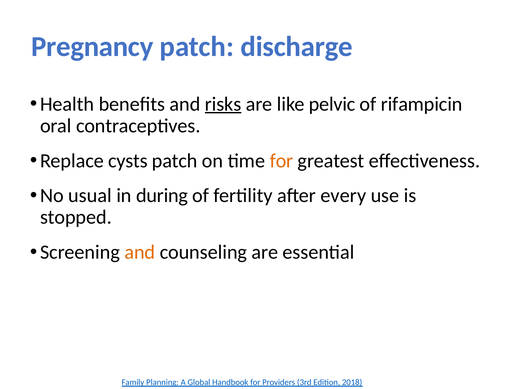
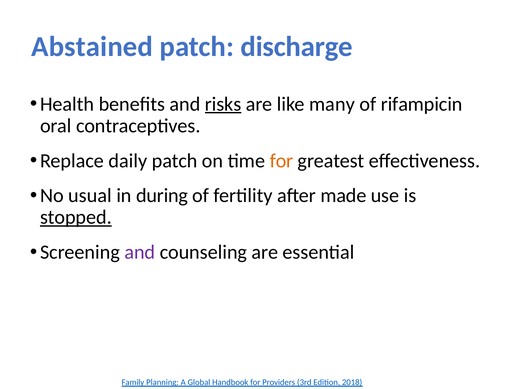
Pregnancy: Pregnancy -> Abstained (92, 47)
pelvic: pelvic -> many (332, 104)
cysts: cysts -> daily (128, 161)
every: every -> made (343, 196)
stopped underline: none -> present (76, 217)
and colour: orange -> purple (140, 252)
